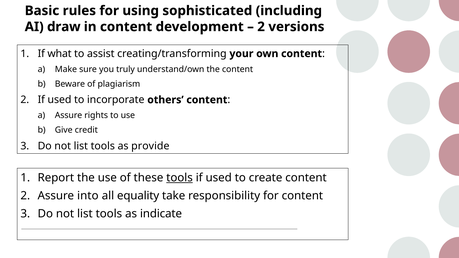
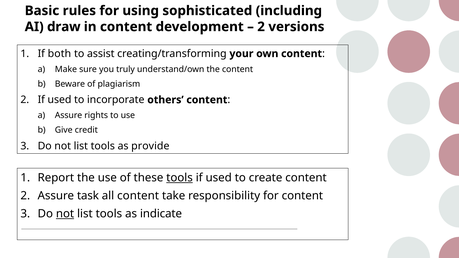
what: what -> both (59, 54)
into: into -> task (88, 196)
all equality: equality -> content (138, 196)
not underline: none -> present (65, 214)
